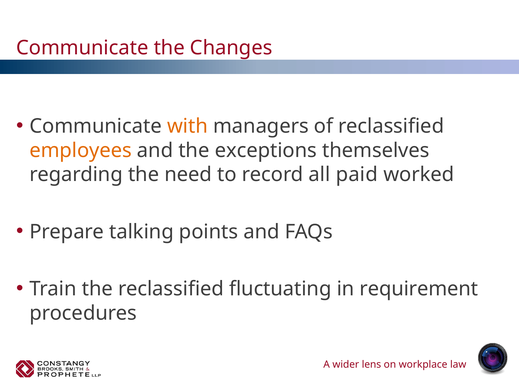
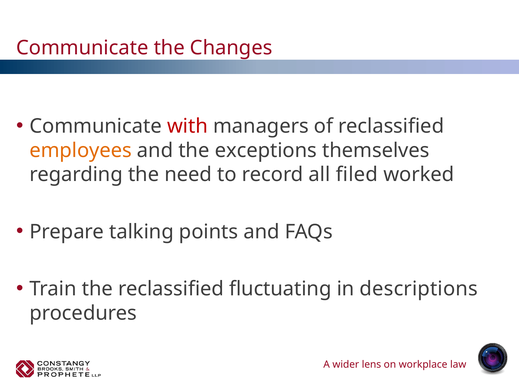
with colour: orange -> red (187, 126)
paid: paid -> filed (357, 175)
requirement: requirement -> descriptions (419, 289)
